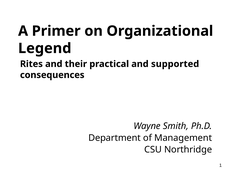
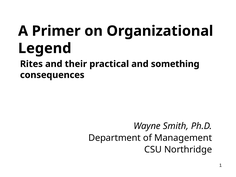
supported: supported -> something (175, 64)
